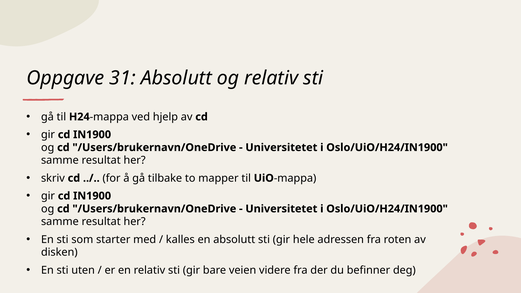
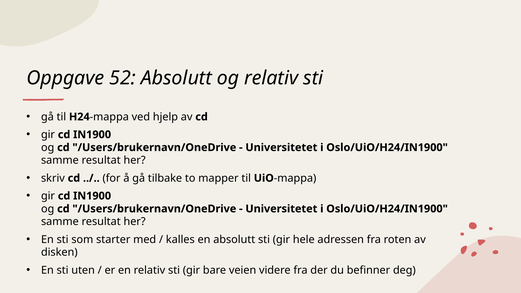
31: 31 -> 52 (123, 78)
